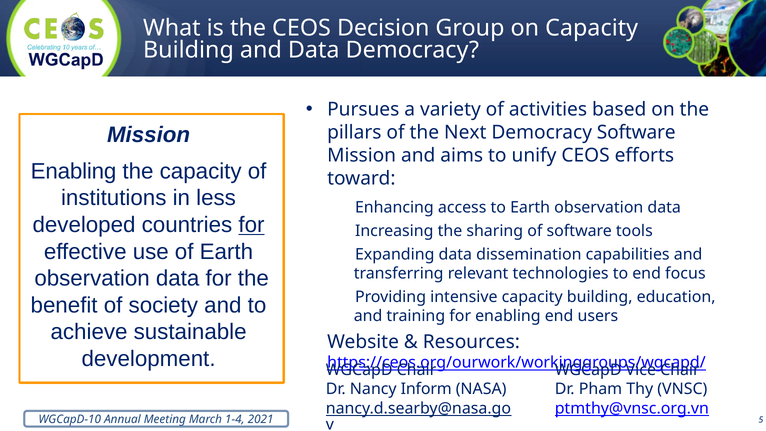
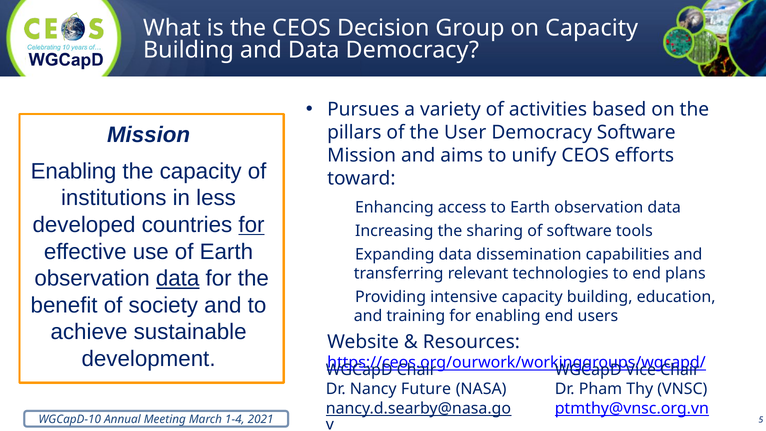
Next: Next -> User (465, 132)
data underline: none -> present (178, 278)
focus: focus -> plans (685, 274)
Inform: Inform -> Future (426, 389)
